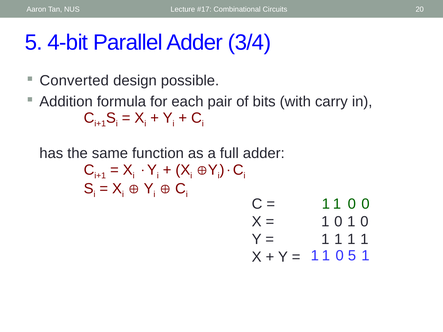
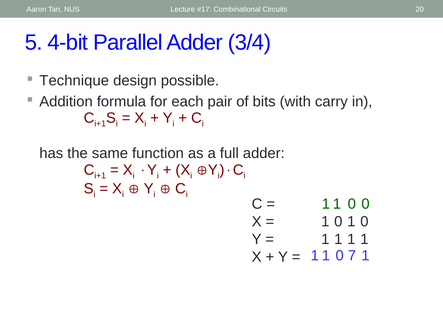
Converted: Converted -> Technique (74, 81)
5: 5 -> 7 (352, 256)
